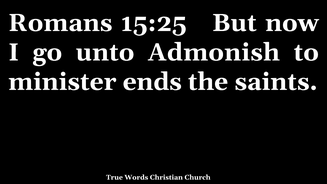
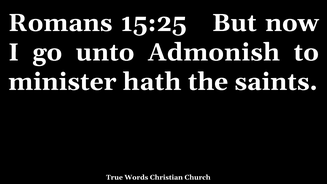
ends: ends -> hath (152, 82)
